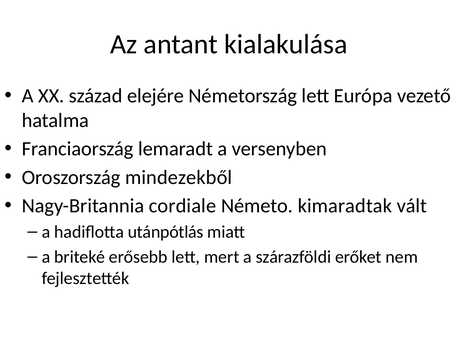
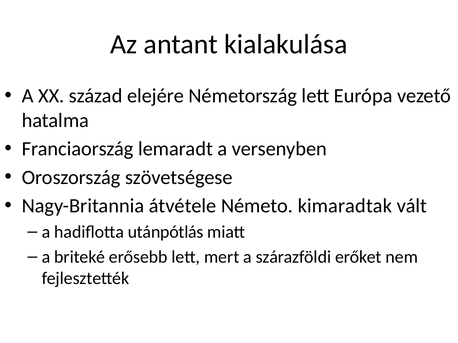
mindezekből: mindezekből -> szövetségese (179, 178)
cordiale: cordiale -> átvétele (183, 206)
